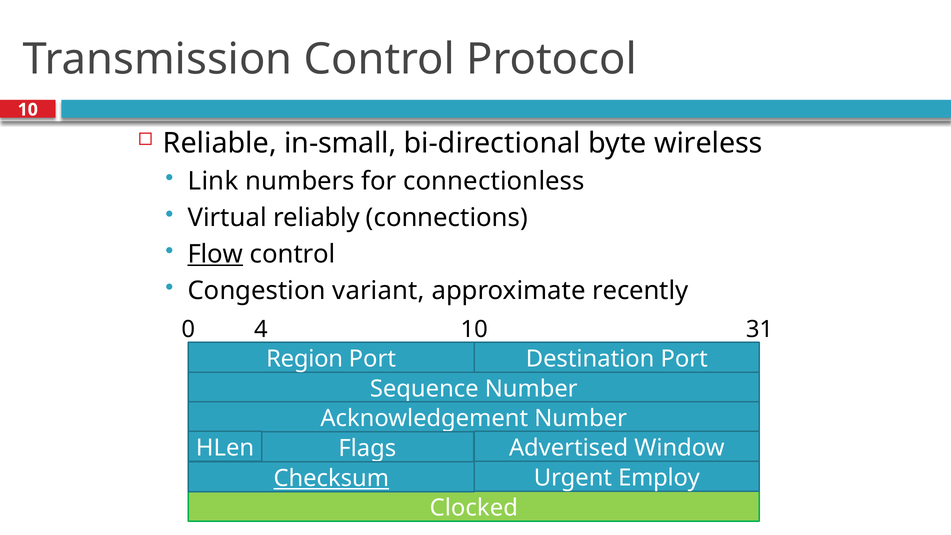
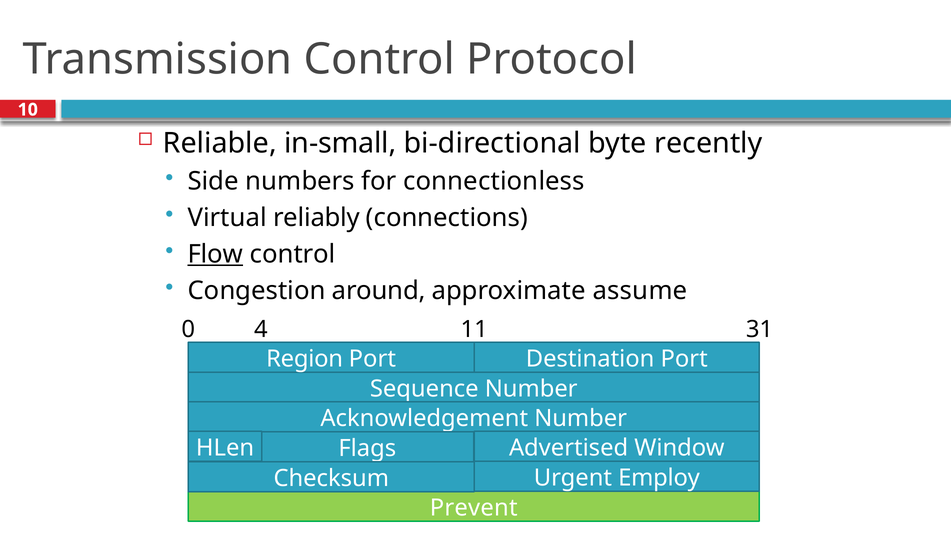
wireless: wireless -> recently (708, 143)
Link: Link -> Side (213, 181)
variant: variant -> around (379, 291)
recently: recently -> assume (640, 291)
0 10: 10 -> 11 (474, 329)
Checksum underline: present -> none (331, 478)
Clocked: Clocked -> Prevent (474, 508)
